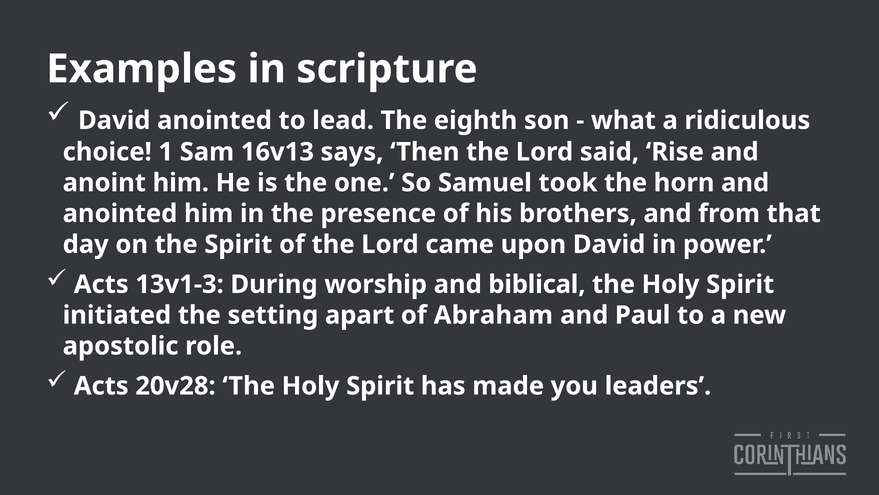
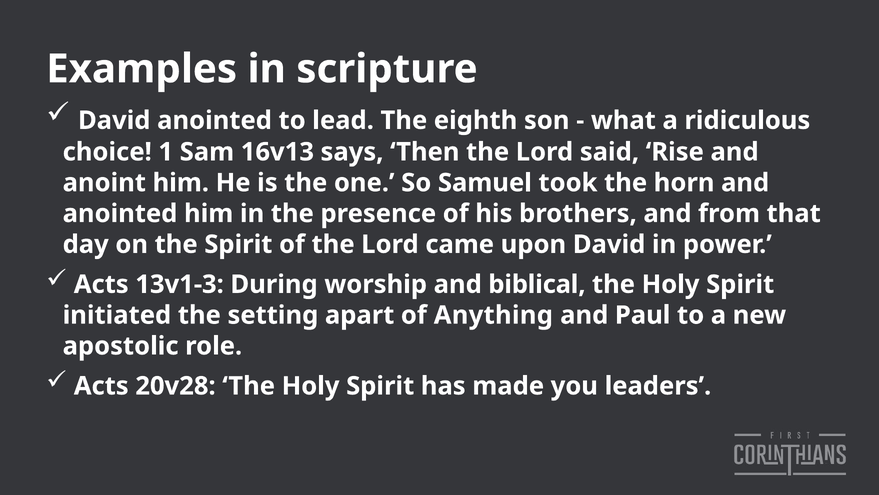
Abraham: Abraham -> Anything (493, 315)
